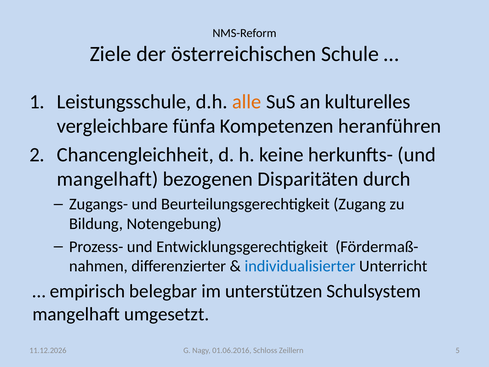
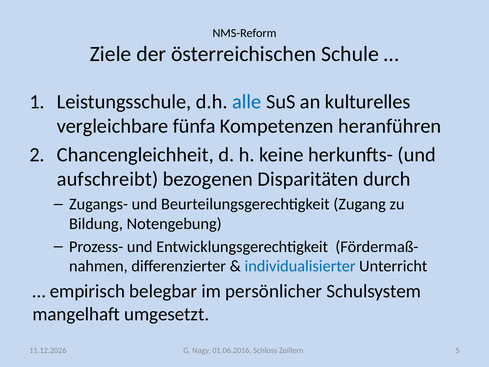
alle colour: orange -> blue (247, 102)
mangelhaft: mangelhaft -> aufschreibt (108, 179)
unterstützen: unterstützen -> persönlicher (274, 291)
